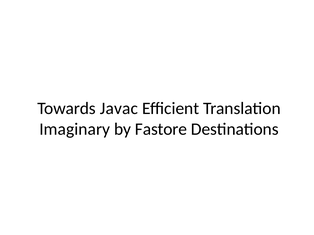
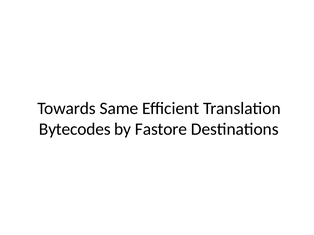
Javac: Javac -> Same (119, 109)
Imaginary: Imaginary -> Bytecodes (75, 129)
